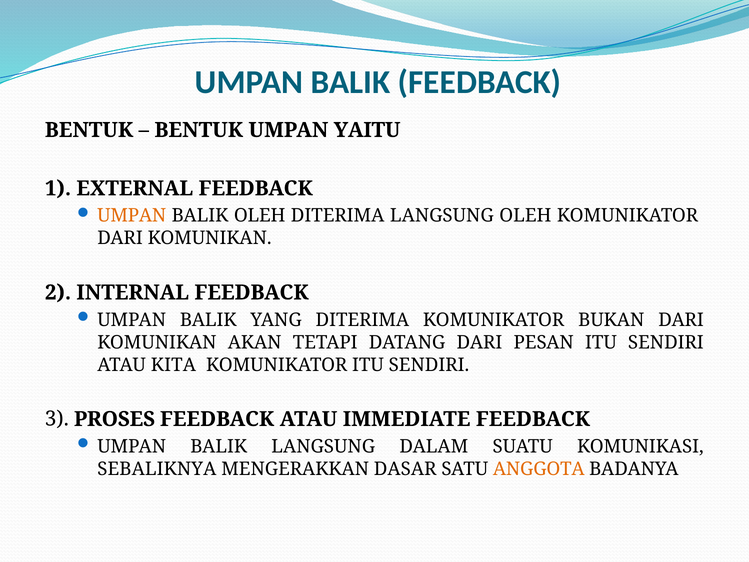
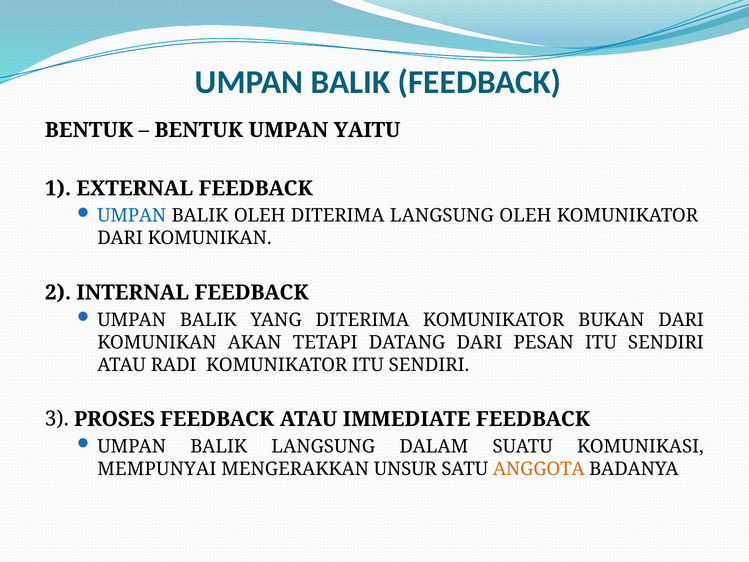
UMPAN colour: orange -> blue (132, 216)
KITA: KITA -> RADI (174, 365)
SEBALIKNYA: SEBALIKNYA -> MEMPUNYAI (157, 469)
DASAR: DASAR -> UNSUR (405, 469)
